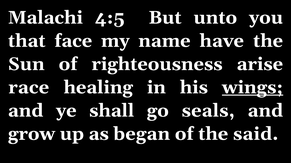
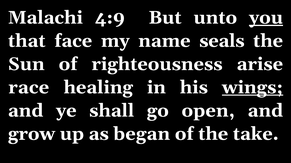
4:5: 4:5 -> 4:9 (110, 18)
you underline: none -> present (266, 18)
have: have -> seals (222, 41)
seals: seals -> open (208, 111)
said: said -> take (256, 134)
